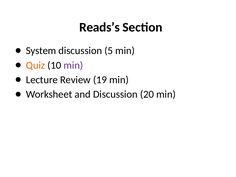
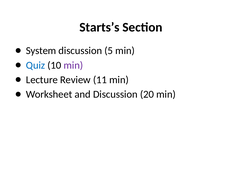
Reads’s: Reads’s -> Starts’s (99, 27)
Quiz colour: orange -> blue (36, 65)
19: 19 -> 11 (100, 80)
